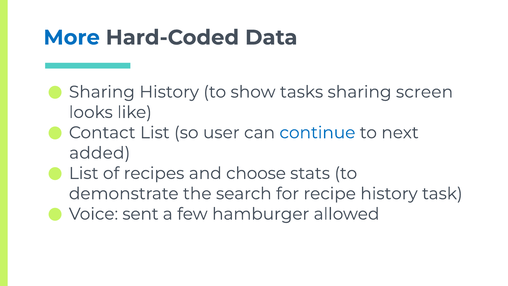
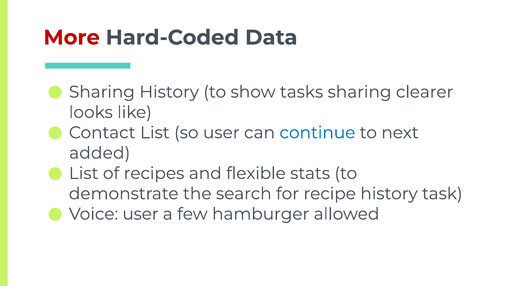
More colour: blue -> red (72, 38)
screen: screen -> clearer (425, 92)
choose: choose -> flexible (256, 173)
Voice sent: sent -> user (140, 214)
